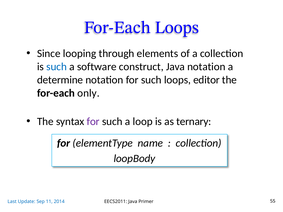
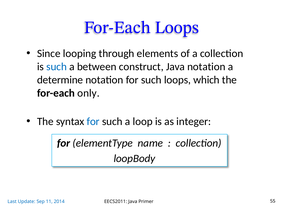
software: software -> between (97, 67)
editor: editor -> which (206, 80)
for colour: purple -> blue (93, 122)
ternary: ternary -> integer (194, 122)
